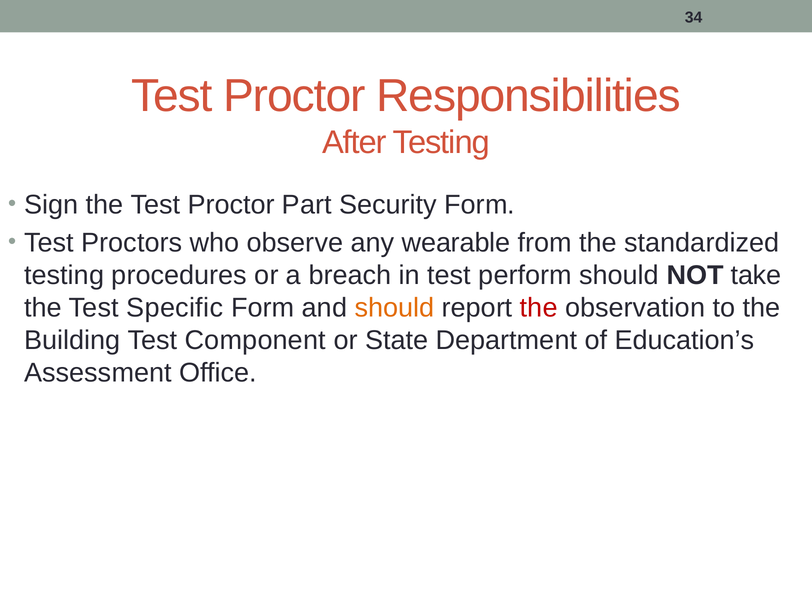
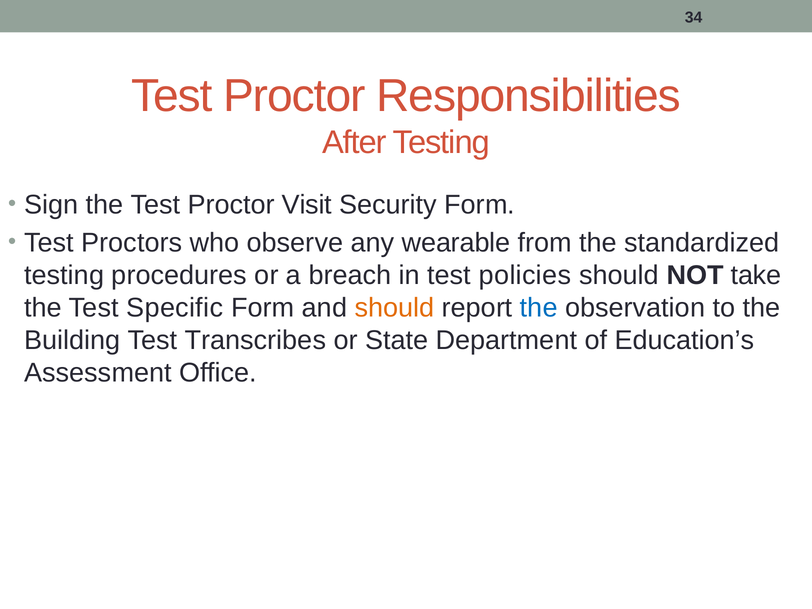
Part: Part -> Visit (307, 205)
perform: perform -> policies (525, 275)
the colour: red -> blue (539, 308)
Component: Component -> Transcribes (255, 340)
